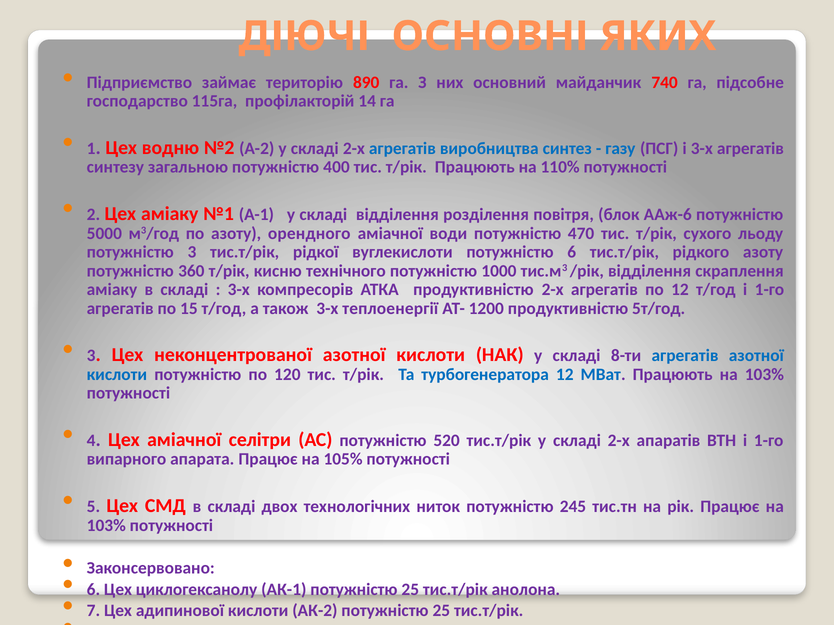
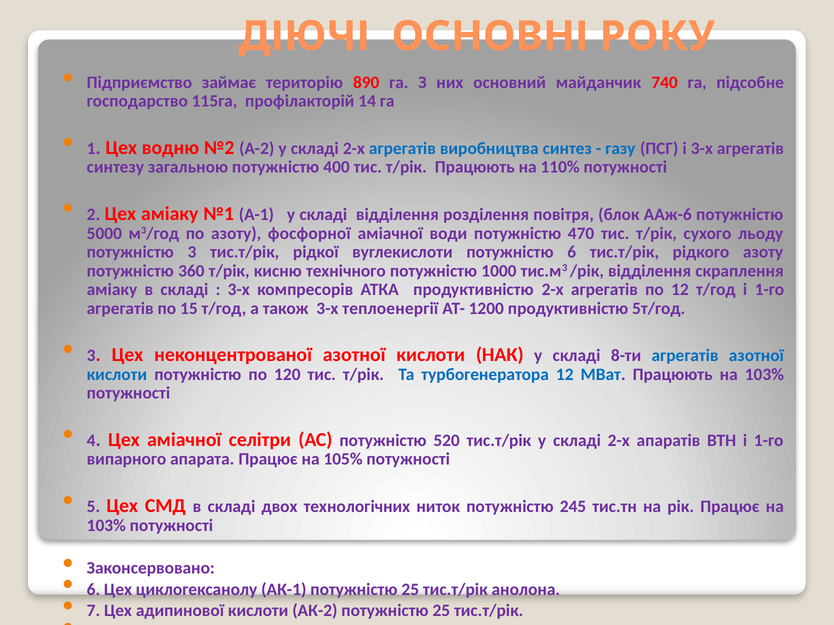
ЯКИХ: ЯКИХ -> РОКУ (657, 36)
орендного: орендного -> фосфорної (309, 234)
